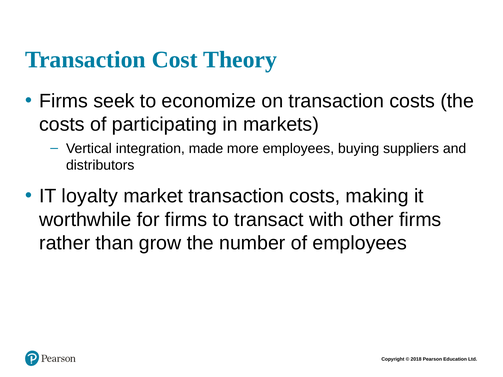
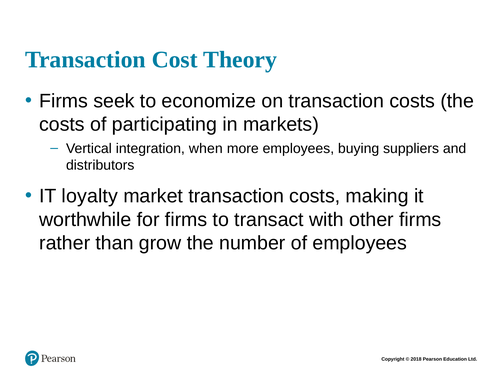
made: made -> when (206, 149)
